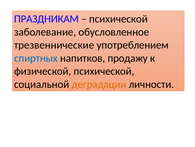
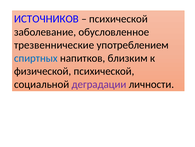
ПРАЗДНИКАМ: ПРАЗДНИКАМ -> ИСТОЧНИКОВ (46, 19)
продажу: продажу -> близким (128, 58)
деградации colour: orange -> purple (99, 84)
